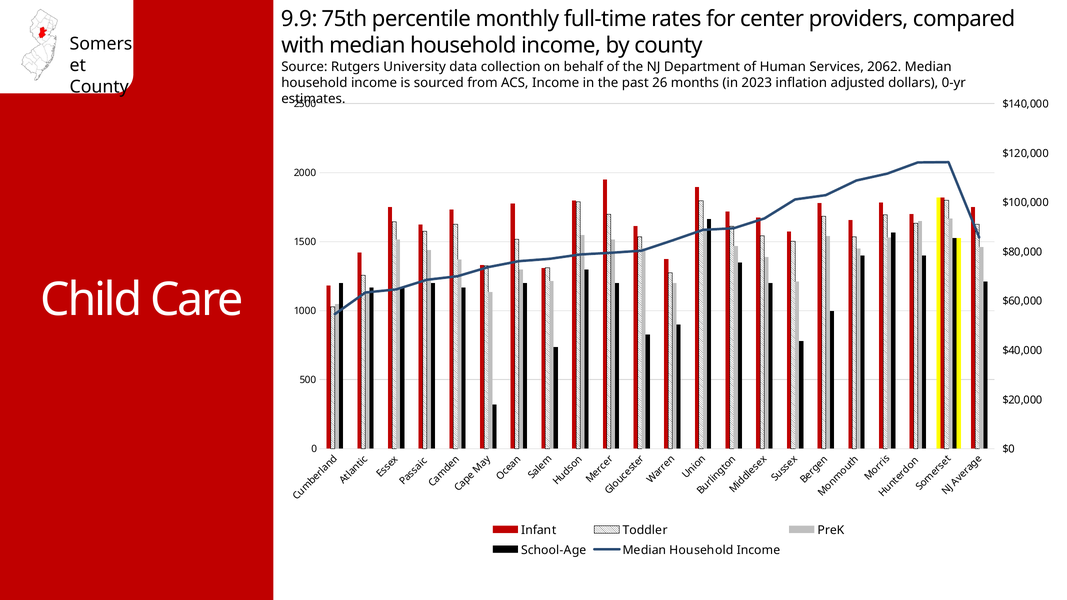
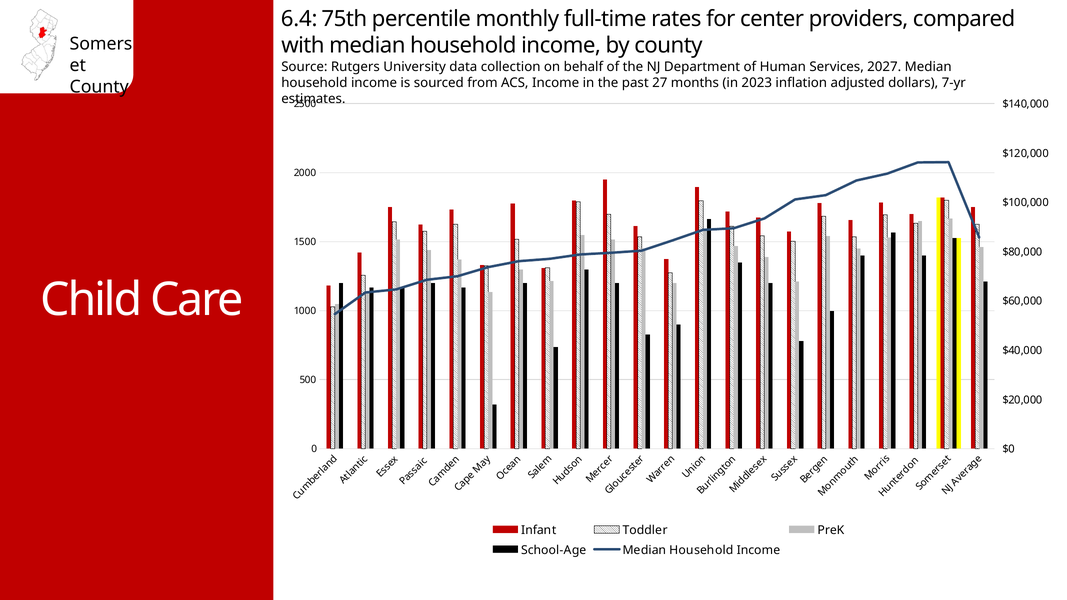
9.9: 9.9 -> 6.4 (299, 19)
2062: 2062 -> 2027 (884, 67)
26: 26 -> 27 (660, 83)
0-yr: 0-yr -> 7-yr (954, 83)
